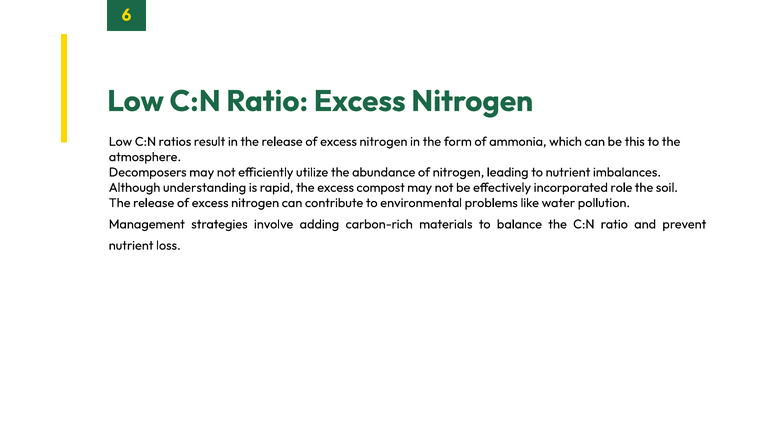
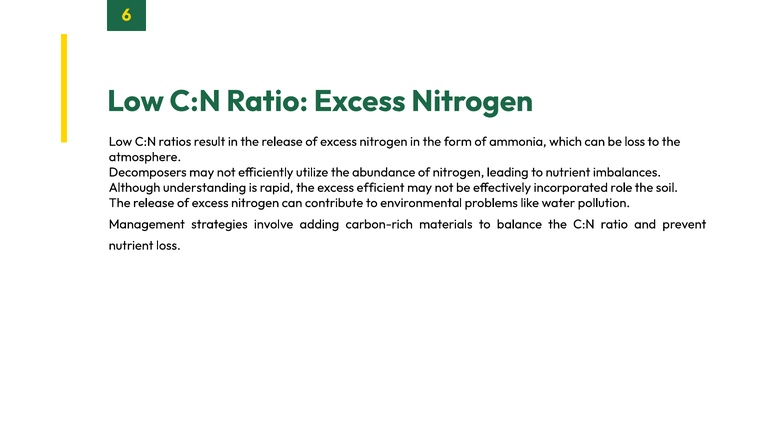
be this: this -> loss (635, 142)
compost: compost -> efficient (381, 188)
